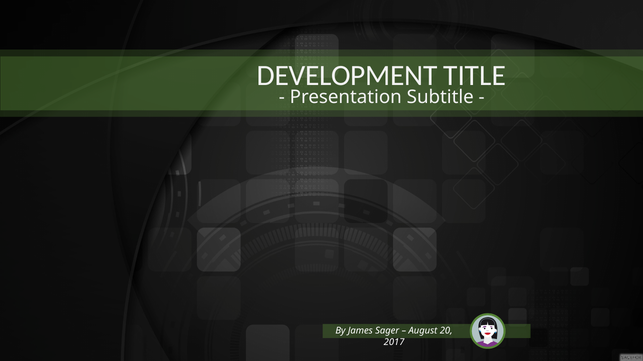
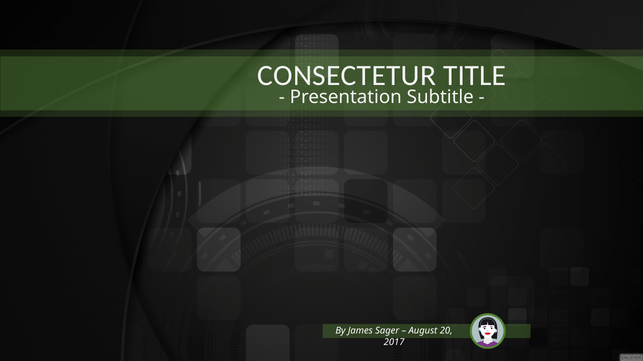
DEVELOPMENT: DEVELOPMENT -> CONSECTETUR (347, 76)
